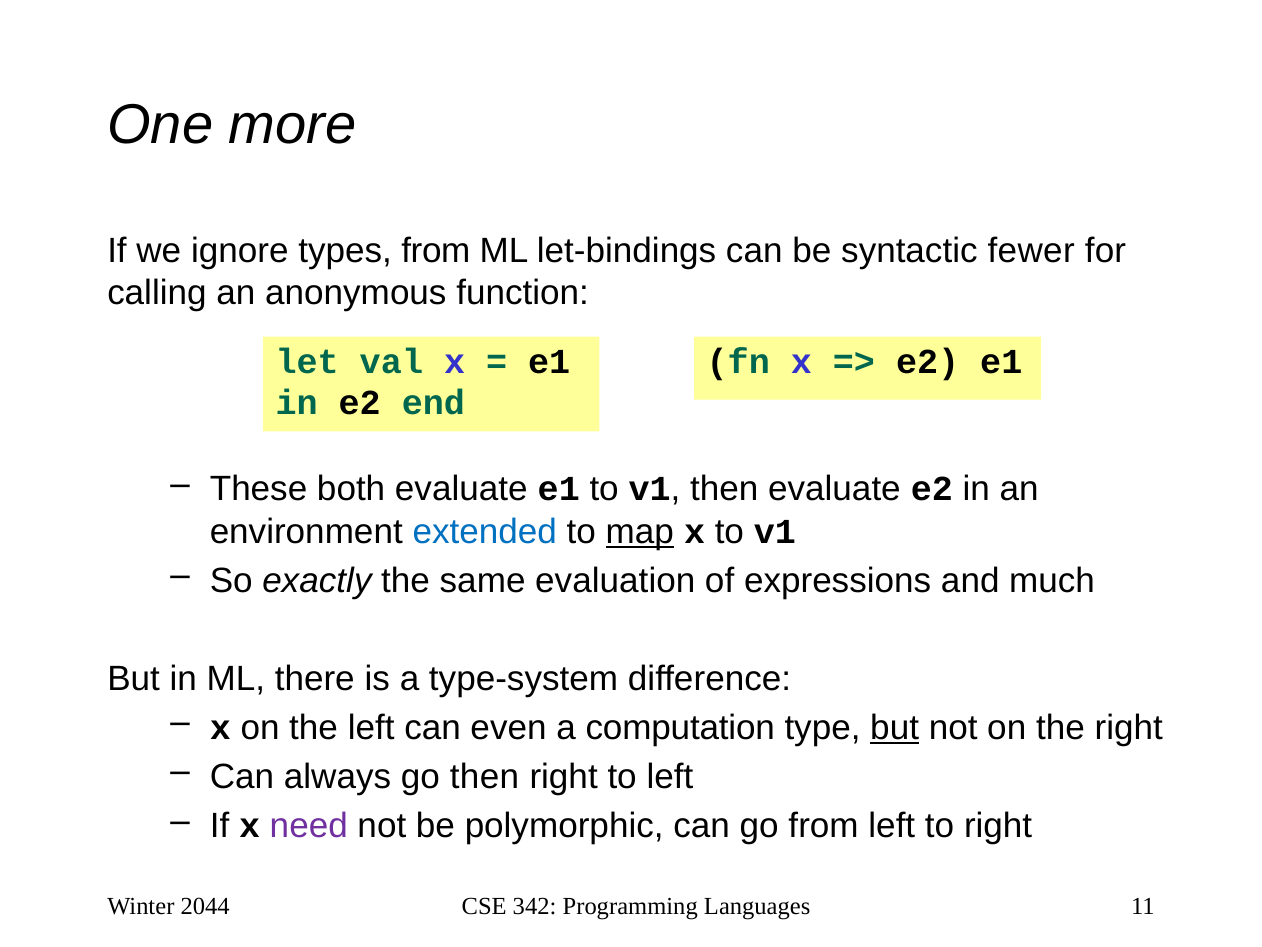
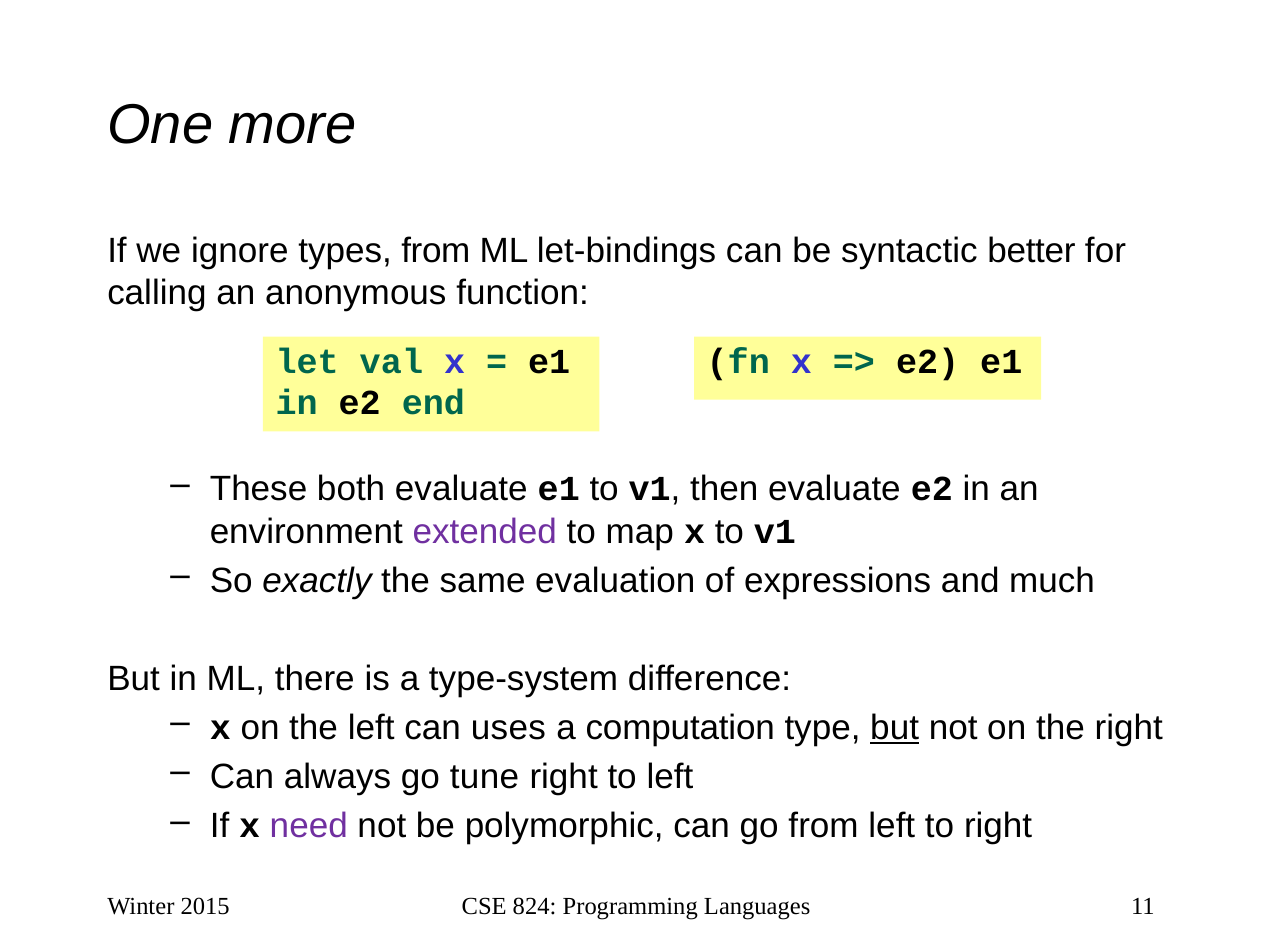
fewer: fewer -> better (1031, 251)
extended colour: blue -> purple (485, 531)
map underline: present -> none (640, 531)
even: even -> uses (508, 728)
go then: then -> tune (485, 777)
2044: 2044 -> 2015 (205, 906)
342: 342 -> 824 (535, 906)
